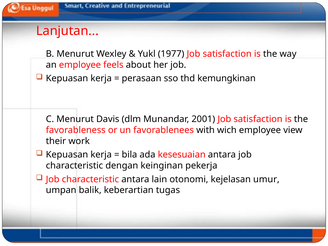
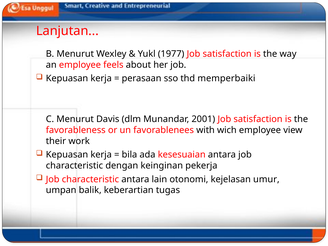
kemungkinan: kemungkinan -> memperbaiki (226, 78)
